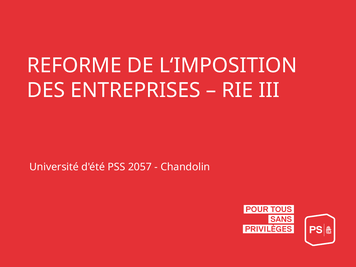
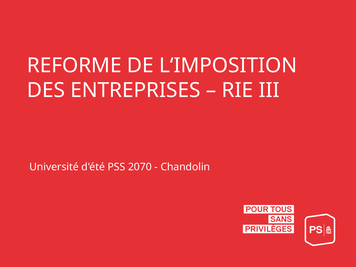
2057: 2057 -> 2070 (140, 167)
